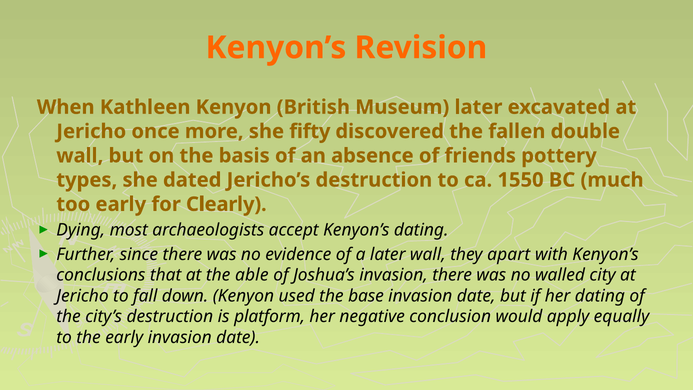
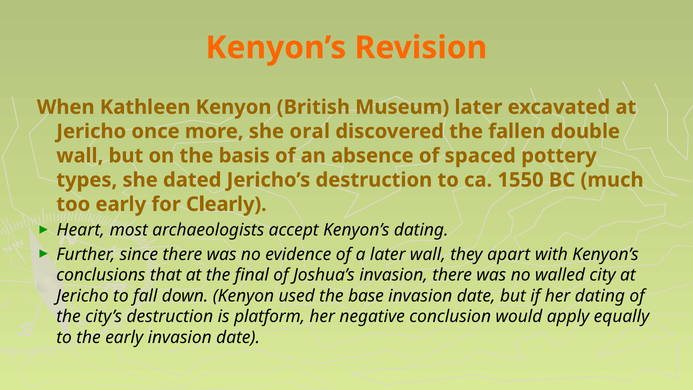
fifty: fifty -> oral (310, 131)
friends: friends -> spaced (480, 156)
Dying: Dying -> Heart (81, 230)
able: able -> final (252, 275)
